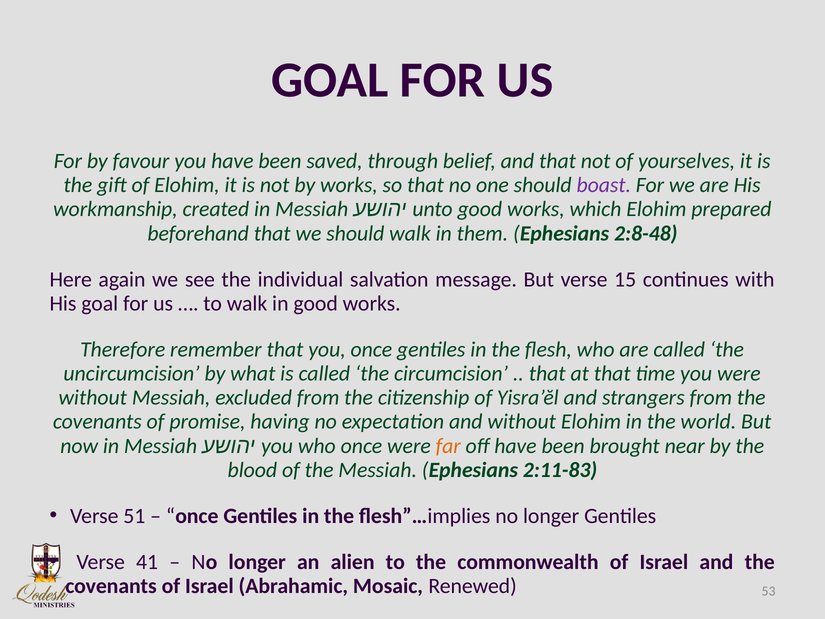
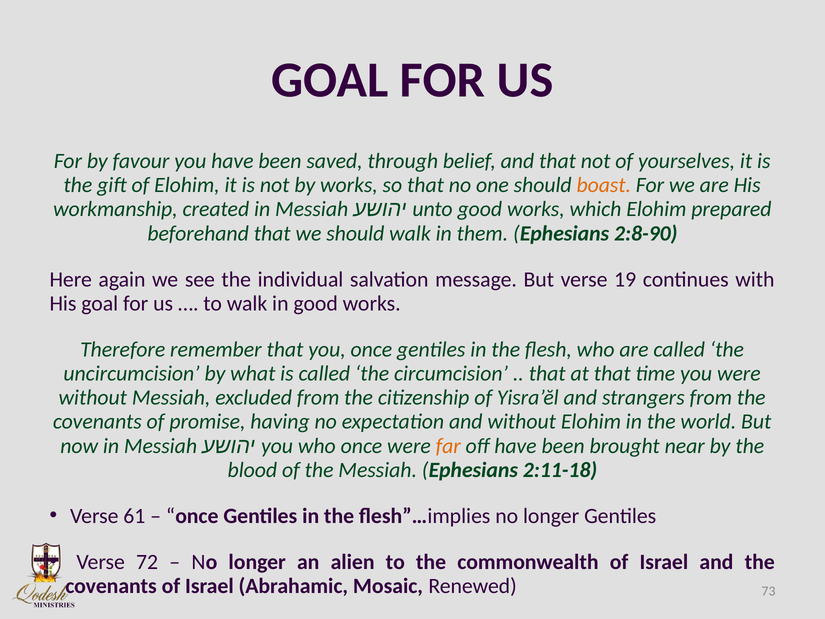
boast colour: purple -> orange (604, 185)
2:8-48: 2:8-48 -> 2:8-90 (646, 233)
15: 15 -> 19 (625, 279)
2:11-83: 2:11-83 -> 2:11-18 (560, 470)
51: 51 -> 61 (134, 516)
41: 41 -> 72 (147, 562)
53: 53 -> 73 (769, 591)
